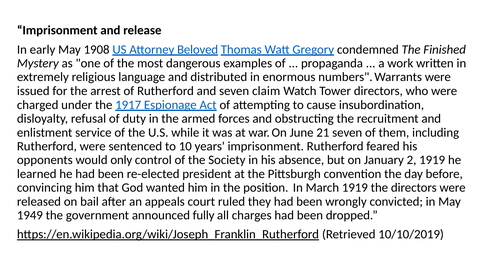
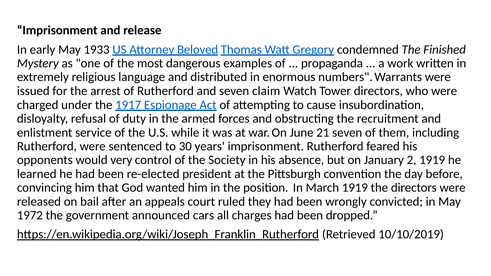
1908: 1908 -> 1933 (97, 49)
10: 10 -> 30 (185, 146)
only: only -> very (121, 160)
1949: 1949 -> 1972 (30, 215)
fully: fully -> cars (203, 215)
